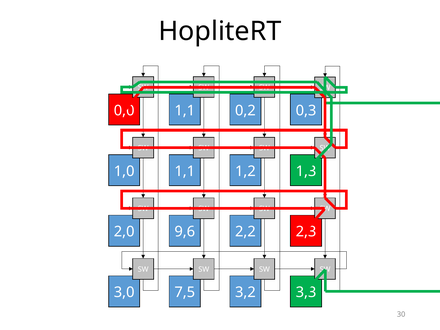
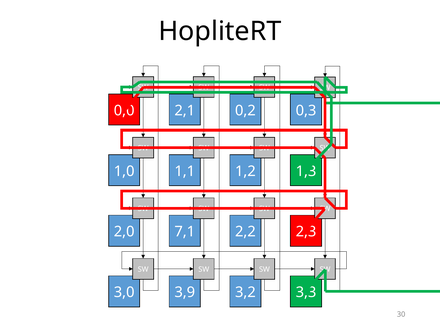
1,1: 1,1 -> 2,1 (185, 111)
9,6: 9,6 -> 7,1 (185, 232)
7,5: 7,5 -> 3,9 (185, 292)
